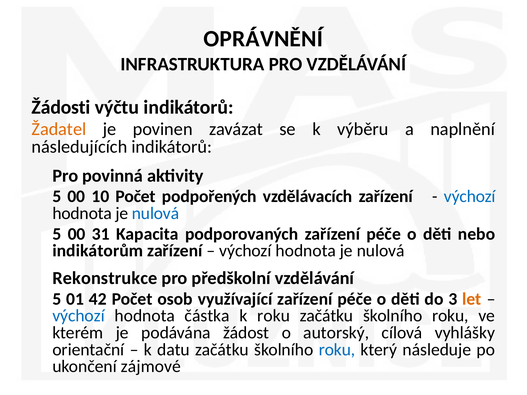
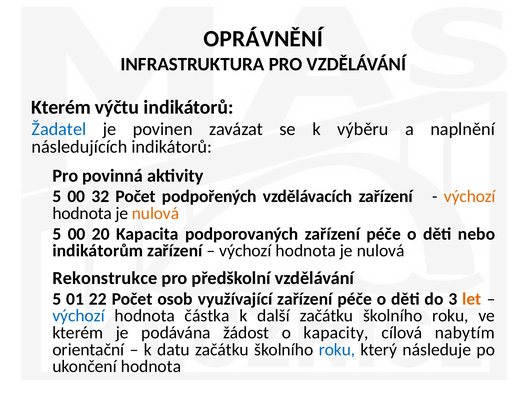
Žádosti: Žádosti -> Kterém (61, 107)
Žadatel colour: orange -> blue (59, 129)
10: 10 -> 32 (100, 197)
výchozí colour: blue -> orange (470, 197)
nulová colour: blue -> orange (156, 214)
31: 31 -> 20 (101, 234)
42: 42 -> 22 (98, 299)
k roku: roku -> další (274, 316)
autorský: autorský -> kapacity (336, 333)
vyhlášky: vyhlášky -> nabytím (465, 333)
ukončení zájmové: zájmové -> hodnota (151, 367)
